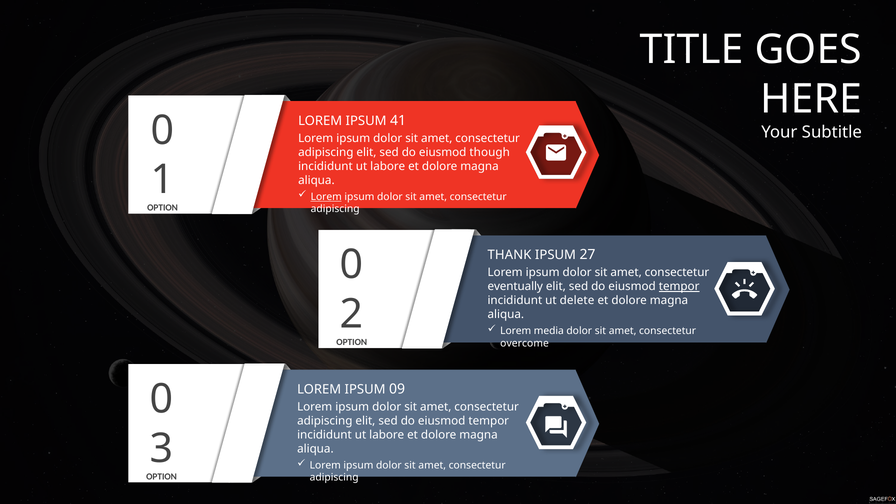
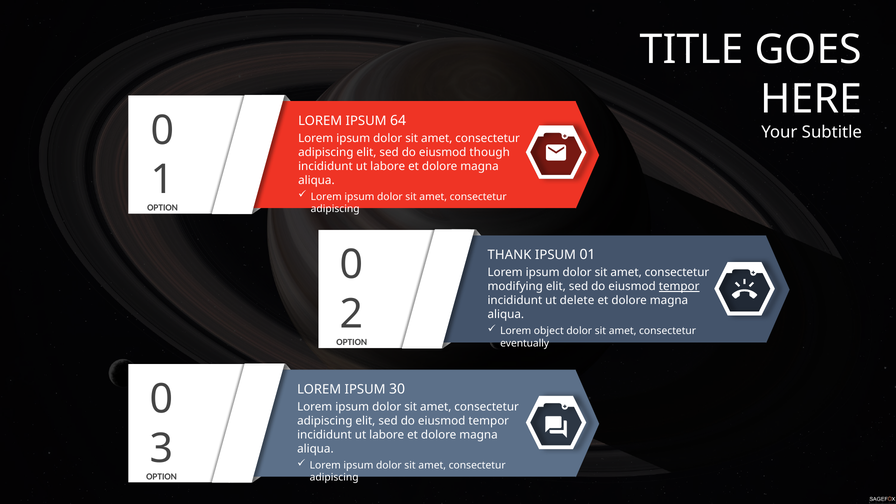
41: 41 -> 64 (398, 120)
Lorem underline: present -> none (326, 197)
27: 27 -> 01 (587, 255)
eventually: eventually -> modifying (515, 286)
media: media -> object (549, 331)
overcome: overcome -> eventually (525, 343)
09: 09 -> 30 (397, 389)
